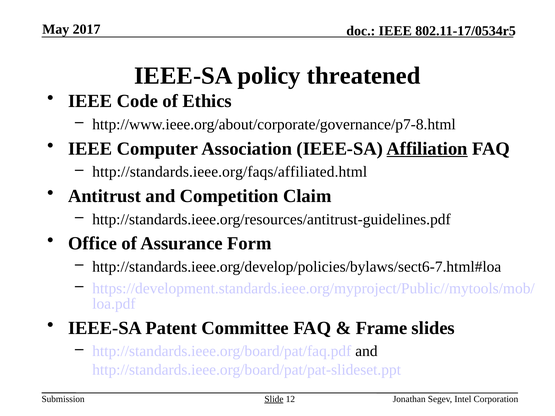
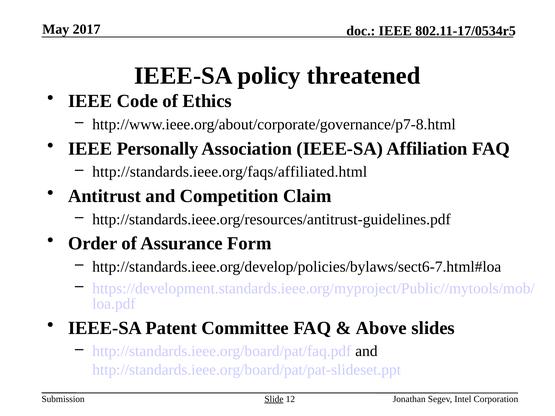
Computer: Computer -> Personally (158, 149)
Affiliation underline: present -> none (427, 149)
Office: Office -> Order (93, 244)
Frame: Frame -> Above (381, 328)
